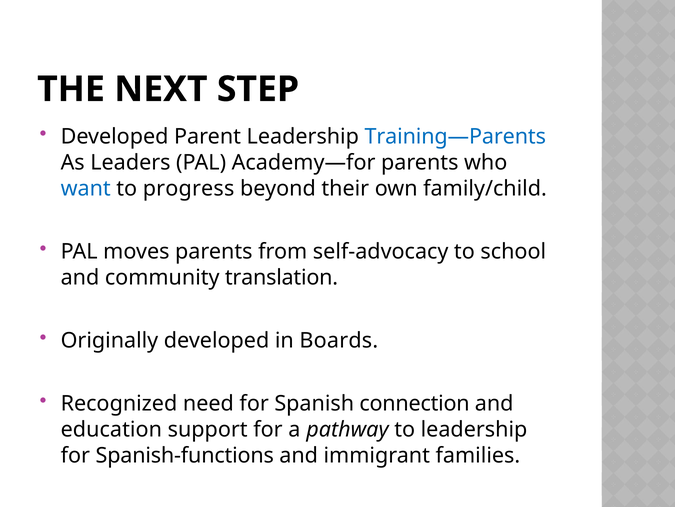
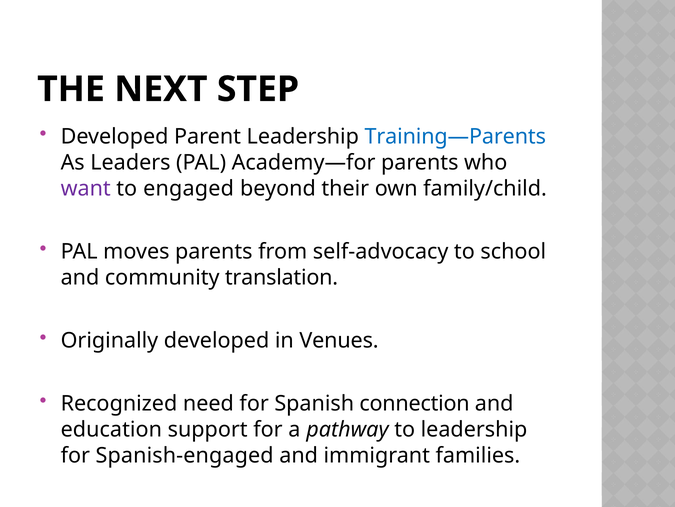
want colour: blue -> purple (86, 188)
progress: progress -> engaged (189, 188)
Boards: Boards -> Venues (339, 340)
Spanish-functions: Spanish-functions -> Spanish-engaged (185, 455)
